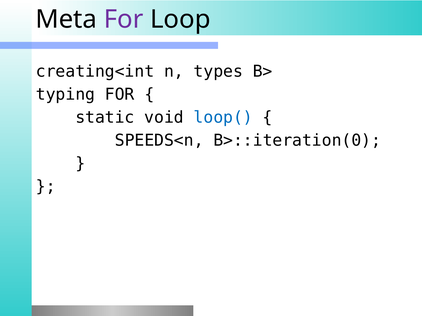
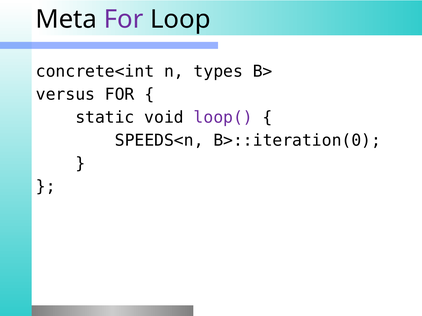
creating<int: creating<int -> concrete<int (95, 72)
typing: typing -> versus (65, 95)
loop( colour: blue -> purple (223, 118)
